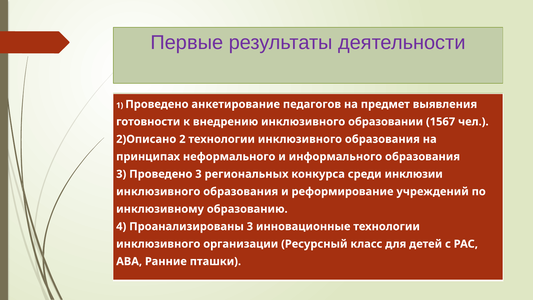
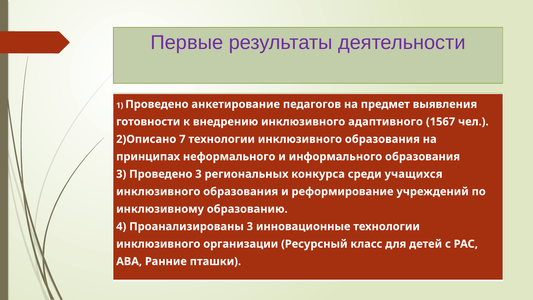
образовании: образовании -> адаптивного (386, 122)
2)Описано 2: 2 -> 7 (182, 139)
инклюзии: инклюзии -> учащихся (414, 174)
